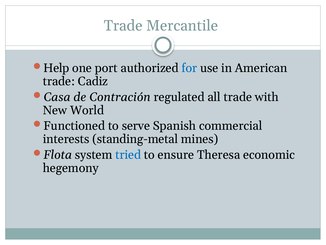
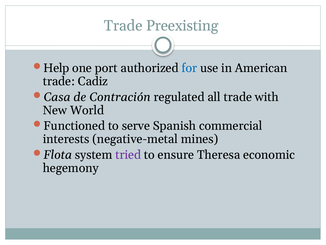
Mercantile: Mercantile -> Preexisting (182, 26)
standing-metal: standing-metal -> negative-metal (135, 139)
tried colour: blue -> purple (128, 155)
